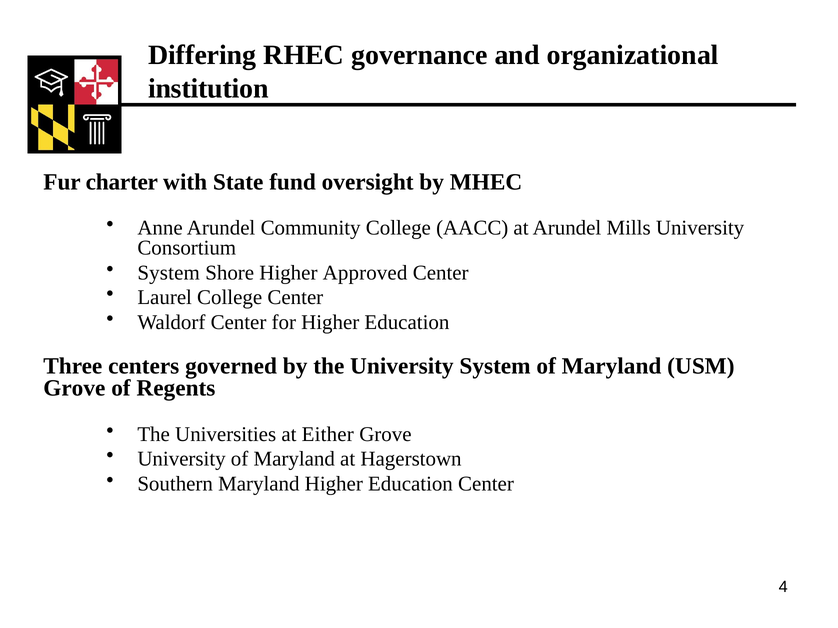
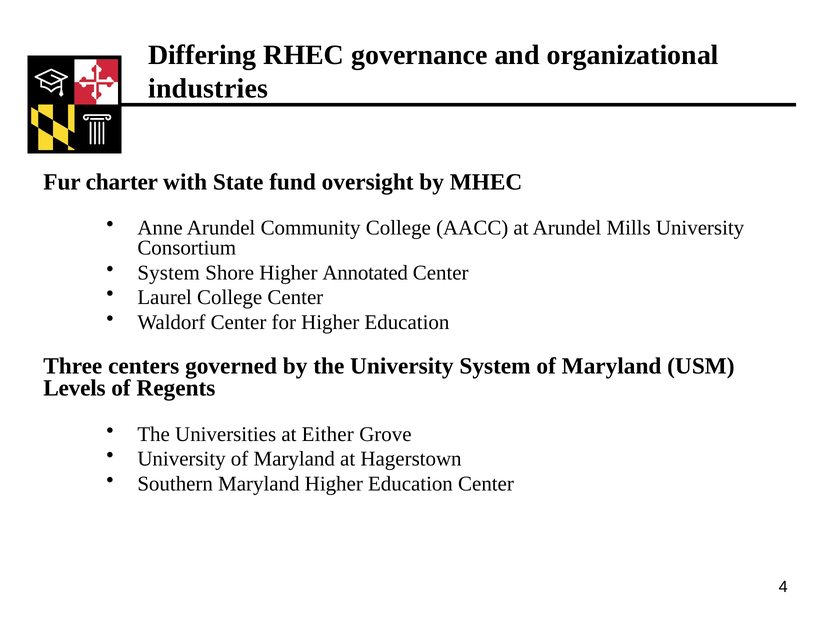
institution: institution -> industries (208, 89)
Approved: Approved -> Annotated (365, 273)
Grove: Grove -> Levels (74, 389)
